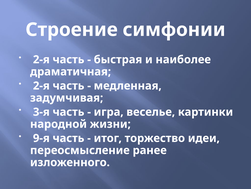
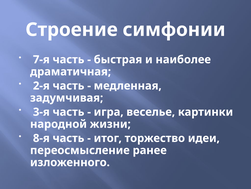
2-я: 2-я -> 7-я (41, 59)
9-я: 9-я -> 8-я (41, 138)
